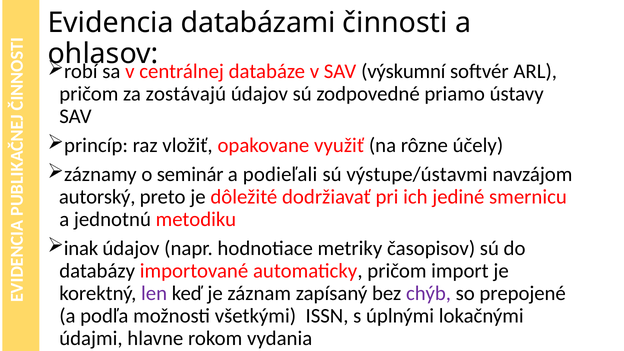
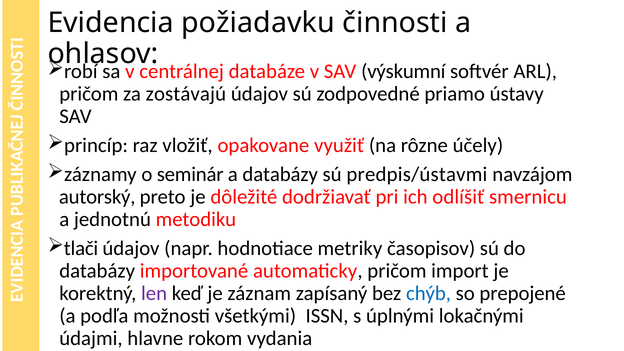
databázami: databázami -> požiadavku (258, 23)
a podieľali: podieľali -> databázy (280, 174)
výstupe/ústavmi: výstupe/ústavmi -> predpis/ústavmi (417, 174)
jediné: jediné -> odlíšiť (458, 197)
inak: inak -> tlači (81, 248)
chýb colour: purple -> blue (429, 293)
